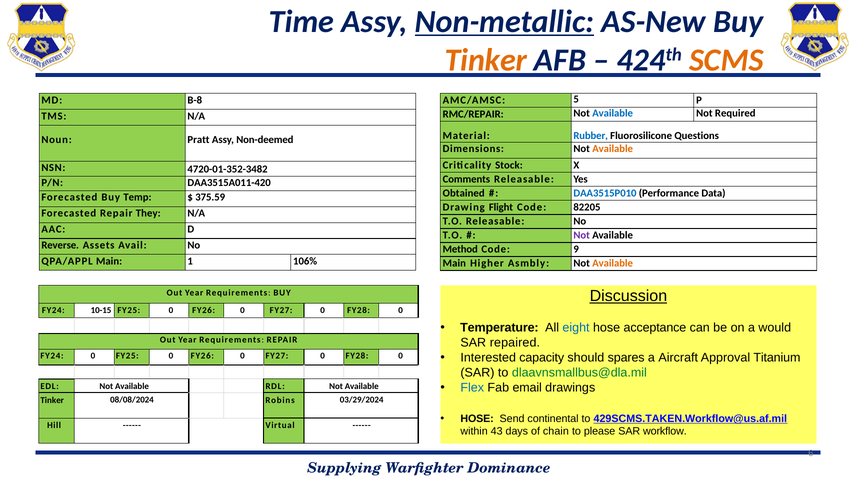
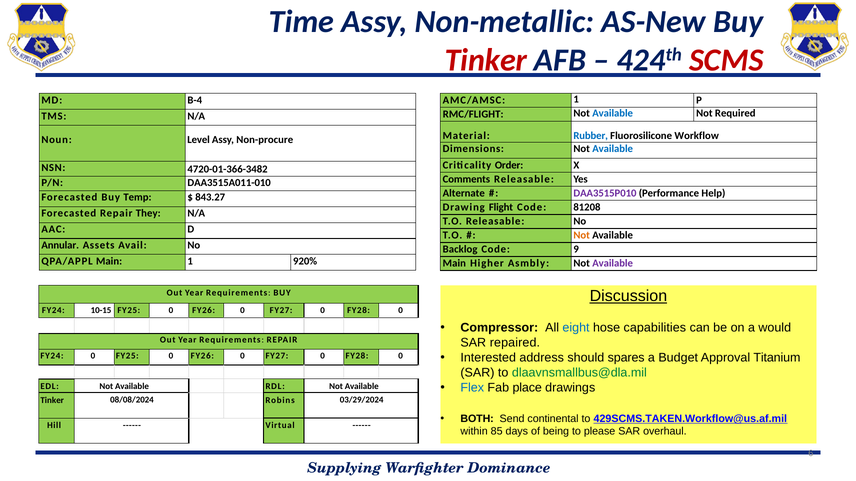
Non-metallic underline: present -> none (504, 22)
Tinker colour: orange -> red (486, 60)
SCMS colour: orange -> red (726, 60)
B-8: B-8 -> B-4 (195, 100)
AMC/AMSC 5: 5 -> 1 (576, 100)
RMC/REPAIR: RMC/REPAIR -> RMC/FLIGHT (473, 114)
Questions: Questions -> Workflow (697, 136)
Pratt: Pratt -> Level (199, 140)
Non-deemed: Non-deemed -> Non-procure (265, 140)
Available colour: orange -> blue (613, 149)
Stock: Stock -> Order (509, 165)
4720-01-352-3482: 4720-01-352-3482 -> 4720-01-366-3482 (228, 169)
DAA3515A011-420: DAA3515A011-420 -> DAA3515A011-010 (229, 183)
Obtained: Obtained -> Alternate (464, 193)
DAA3515P010 colour: blue -> purple (605, 193)
Data: Data -> Help (713, 193)
375.59: 375.59 -> 843.27 (210, 198)
82205: 82205 -> 81208 (587, 207)
Not colour: purple -> orange (582, 236)
Reverse: Reverse -> Annular (60, 246)
Method: Method -> Backlog (460, 250)
106%: 106% -> 920% (305, 261)
Available colour: orange -> purple (613, 264)
Temperature: Temperature -> Compressor (499, 328)
acceptance: acceptance -> capabilities (655, 328)
capacity: capacity -> address (542, 358)
Aircraft: Aircraft -> Budget (678, 358)
email: email -> place (527, 388)
HOSE: HOSE -> BOTH (477, 419)
43: 43 -> 85 (497, 432)
chain: chain -> being (556, 432)
workflow: workflow -> overhaul (665, 432)
